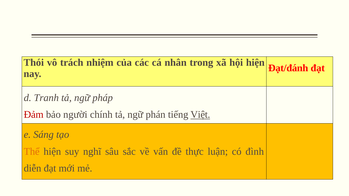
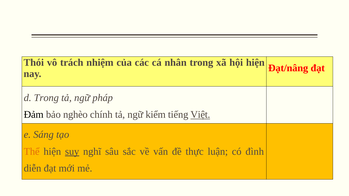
Đạt/đánh: Đạt/đánh -> Đạt/nâng (288, 68)
d Tranh: Tranh -> Trong (46, 98)
Đảm colour: red -> black (34, 115)
người: người -> nghèo (75, 115)
phán: phán -> kiểm (156, 115)
suy underline: none -> present (72, 152)
